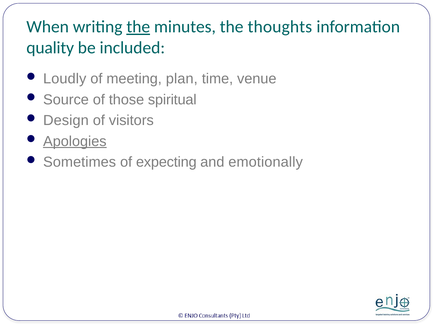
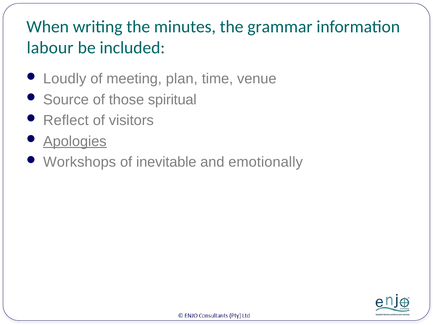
the underline: present -> none (138, 27)
thoughts: thoughts -> grammar (280, 27)
quality: quality -> labour (50, 48)
Design: Design -> Reflect (66, 120)
Sometimes: Sometimes -> Workshops (80, 162)
expecting: expecting -> inevitable (166, 162)
